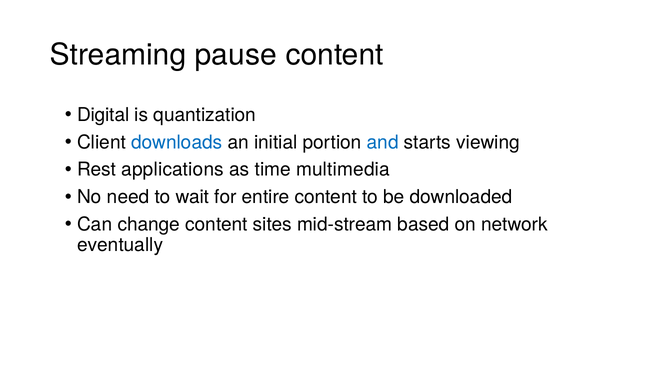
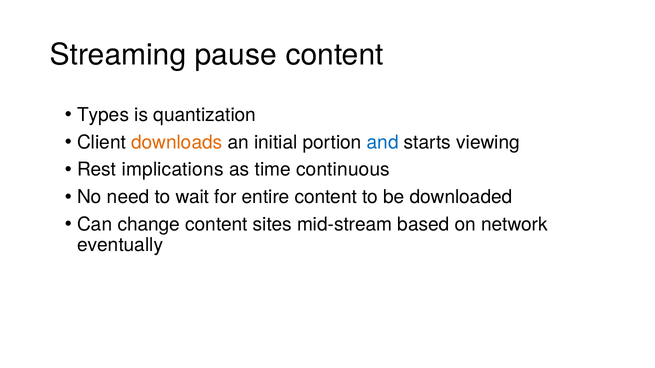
Digital: Digital -> Types (103, 115)
downloads colour: blue -> orange (177, 142)
applications: applications -> implications (173, 170)
multimedia: multimedia -> continuous (343, 170)
